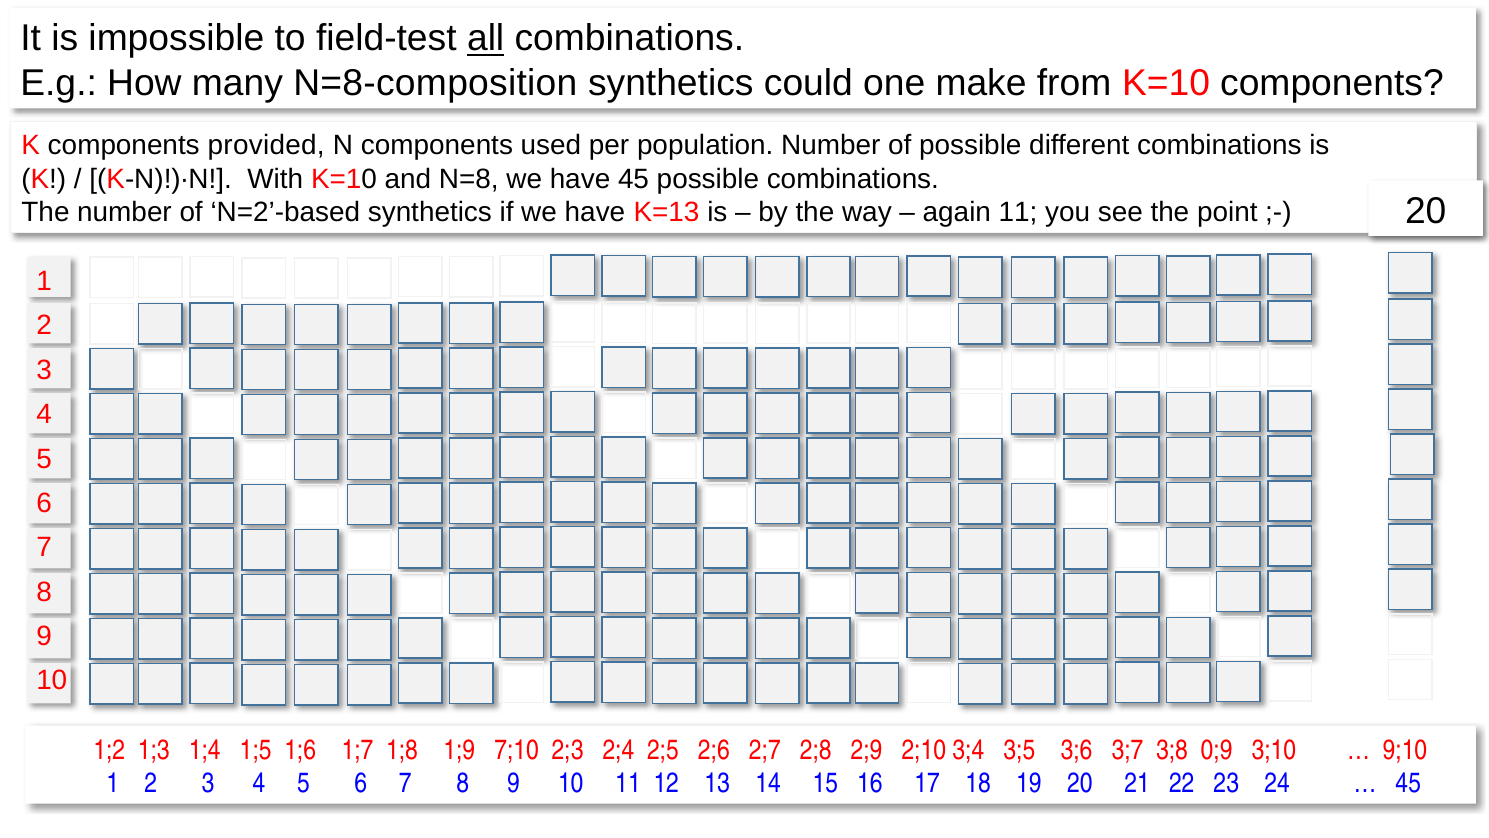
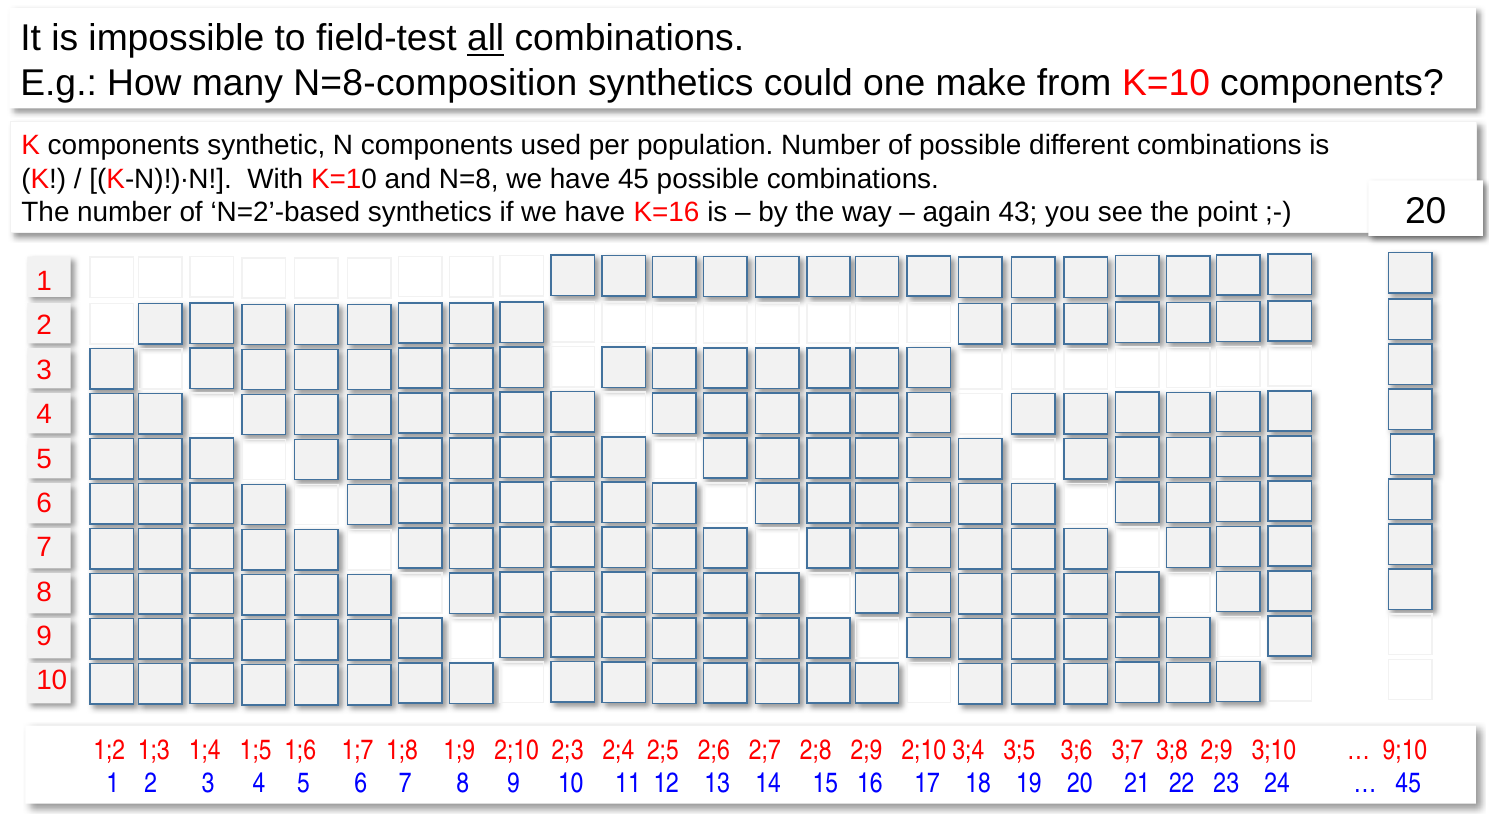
provided: provided -> synthetic (266, 145)
K=13: K=13 -> K=16 (667, 212)
again 11: 11 -> 43 (1018, 212)
1;9 7;10: 7;10 -> 2;10 (517, 750)
3;8 0;9: 0;9 -> 2;9 (1217, 750)
